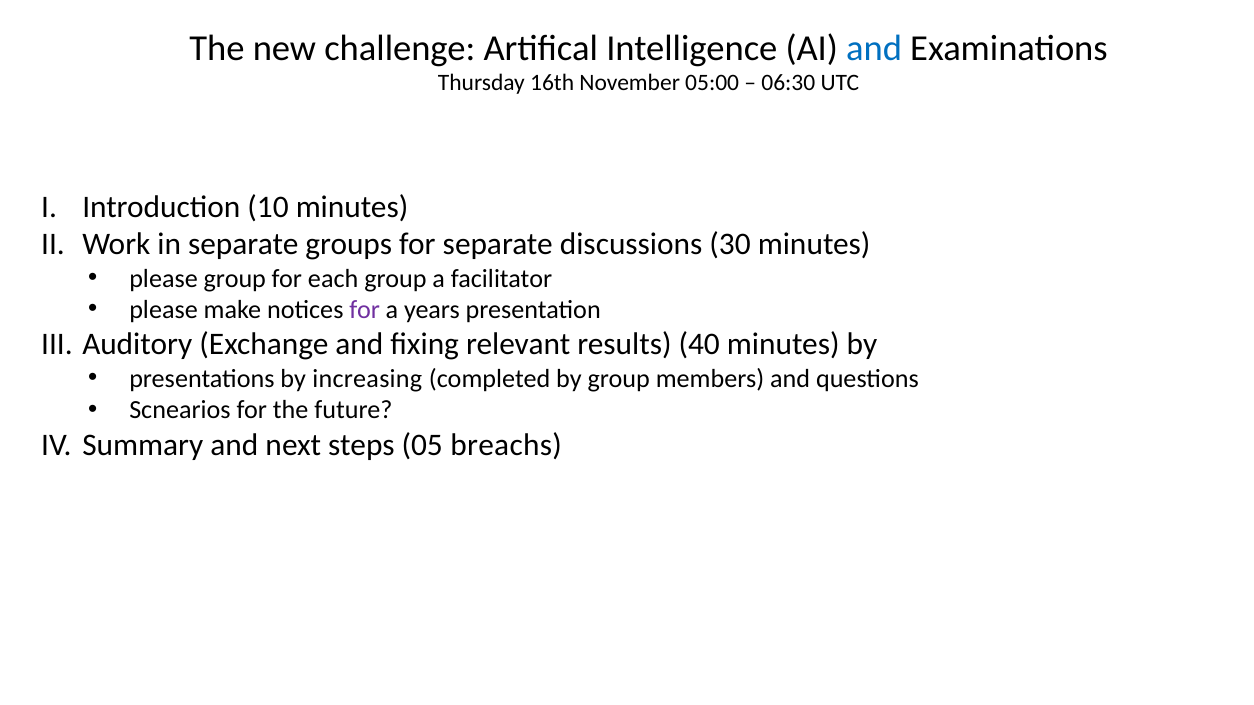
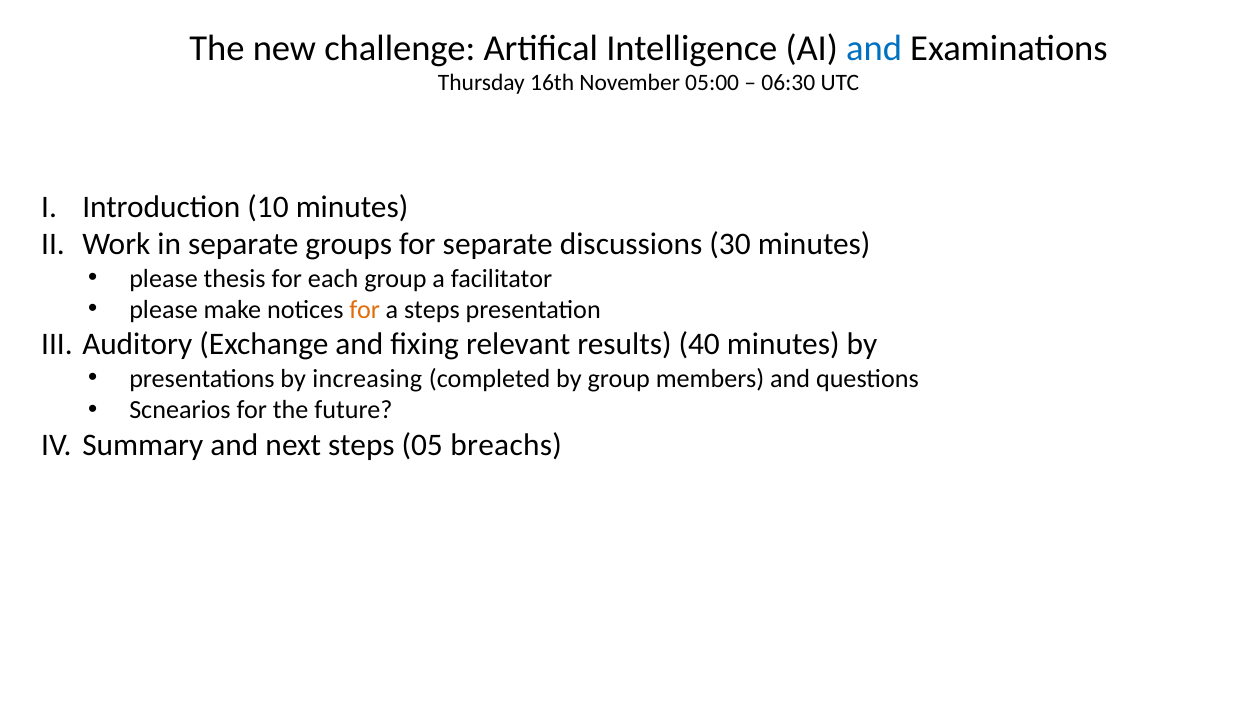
please group: group -> thesis (235, 279)
for colour: purple -> orange (365, 310)
a years: years -> steps (432, 310)
